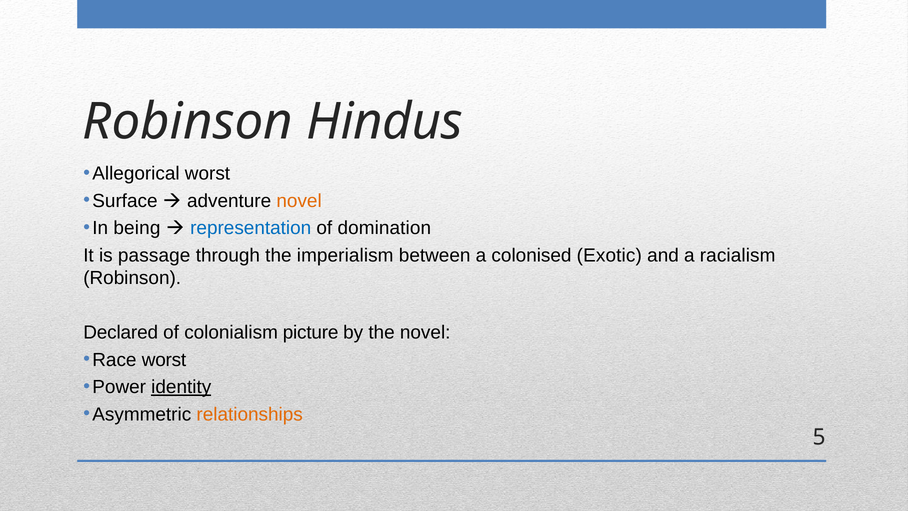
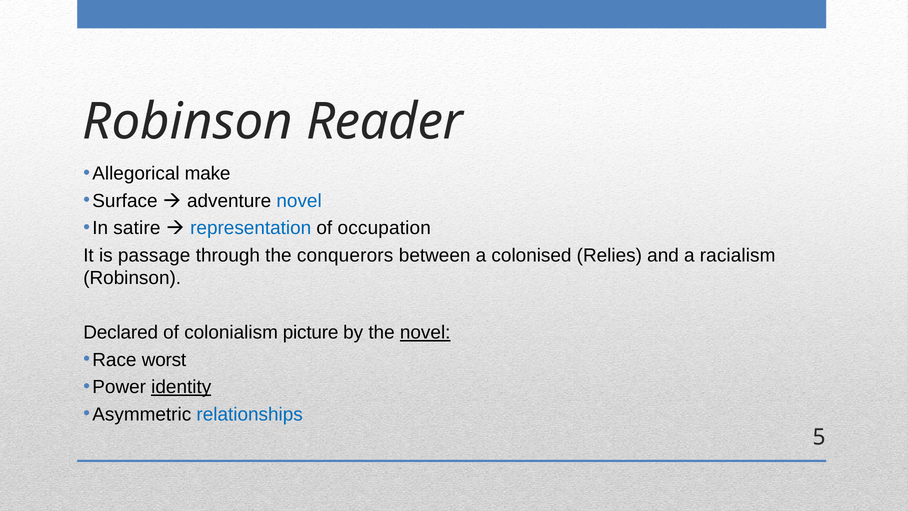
Hindus: Hindus -> Reader (385, 122)
Allegorical worst: worst -> make (208, 173)
novel colour: orange -> blue (299, 201)
being: being -> satire (137, 228)
domination: domination -> occupation (384, 228)
imperialism: imperialism -> conquerors (345, 255)
Exotic: Exotic -> Relies (609, 255)
novel underline: none -> present (425, 332)
relationships colour: orange -> blue (250, 414)
